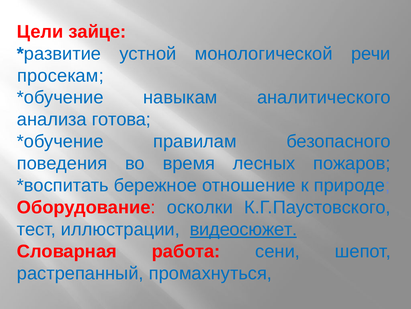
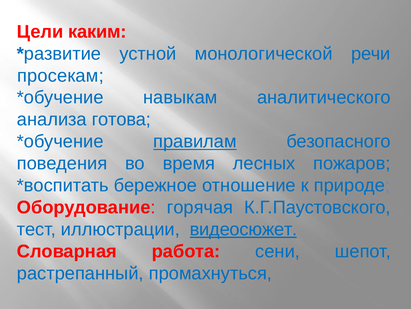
зайце: зайце -> каким (97, 32)
правилам underline: none -> present (195, 141)
осколки: осколки -> горячая (200, 207)
